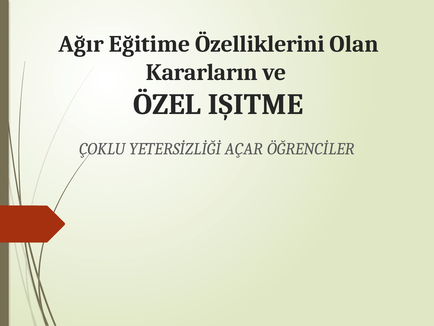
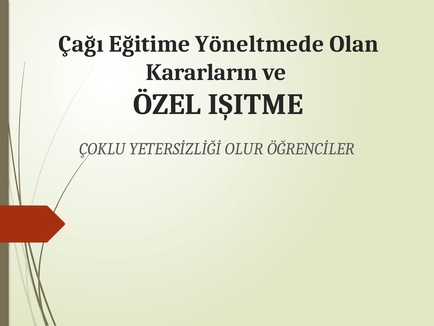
Ağır: Ağır -> Çağı (81, 44)
Özelliklerini: Özelliklerini -> Yöneltmede (260, 44)
AÇAR: AÇAR -> OLUR (244, 149)
